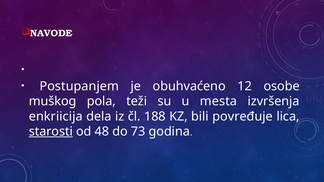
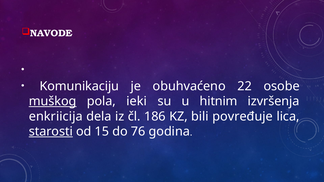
Postupanjem: Postupanjem -> Komunikaciju (79, 86)
12: 12 -> 22 (245, 86)
muškog underline: none -> present (53, 101)
teži: teži -> ieki (137, 101)
mesta: mesta -> hitnim (219, 101)
188: 188 -> 186 (155, 117)
48: 48 -> 15 (102, 132)
73: 73 -> 76 (138, 132)
